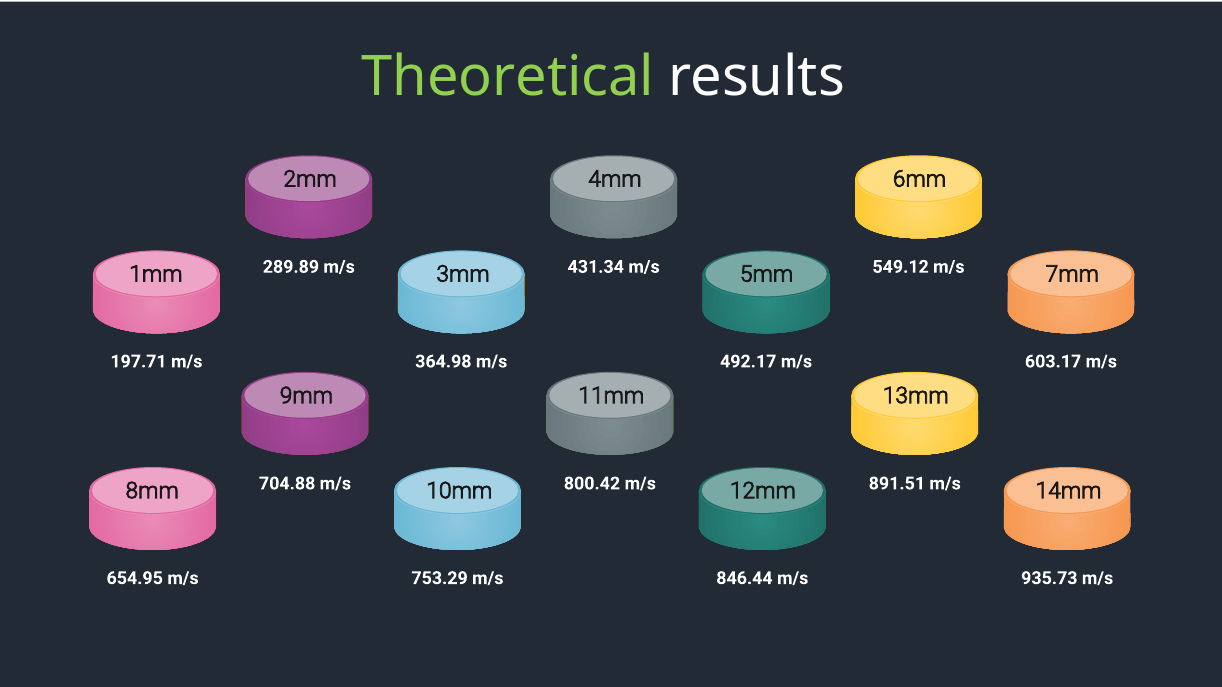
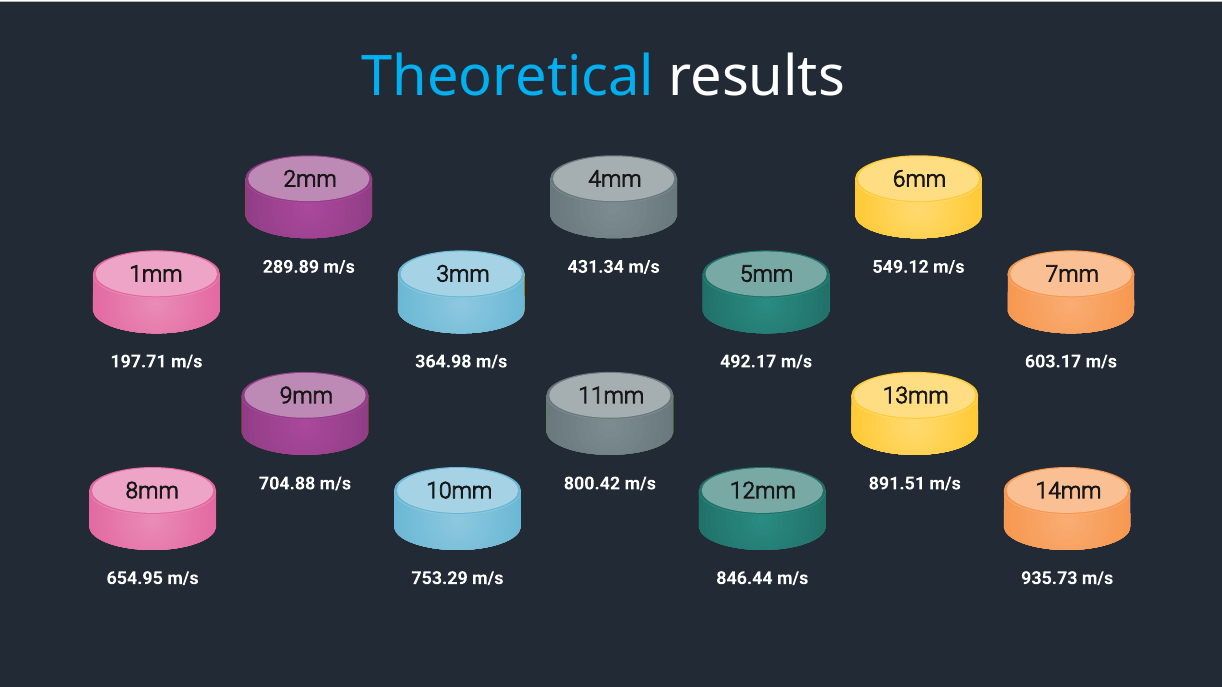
Theoretical colour: light green -> light blue (508, 77)
